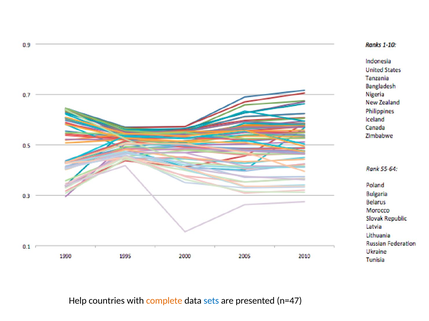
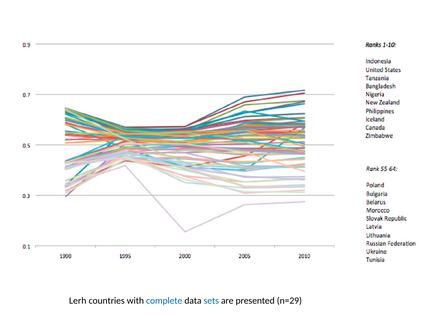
Help: Help -> Lerh (78, 301)
complete colour: orange -> blue (164, 301)
n=47: n=47 -> n=29 (289, 301)
